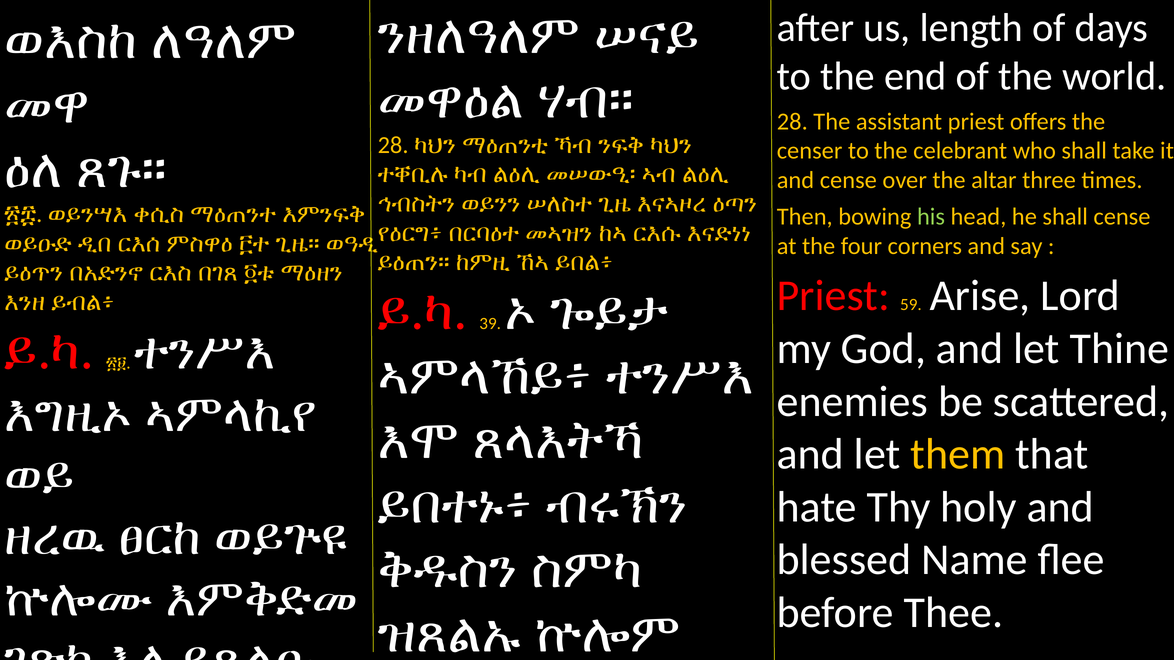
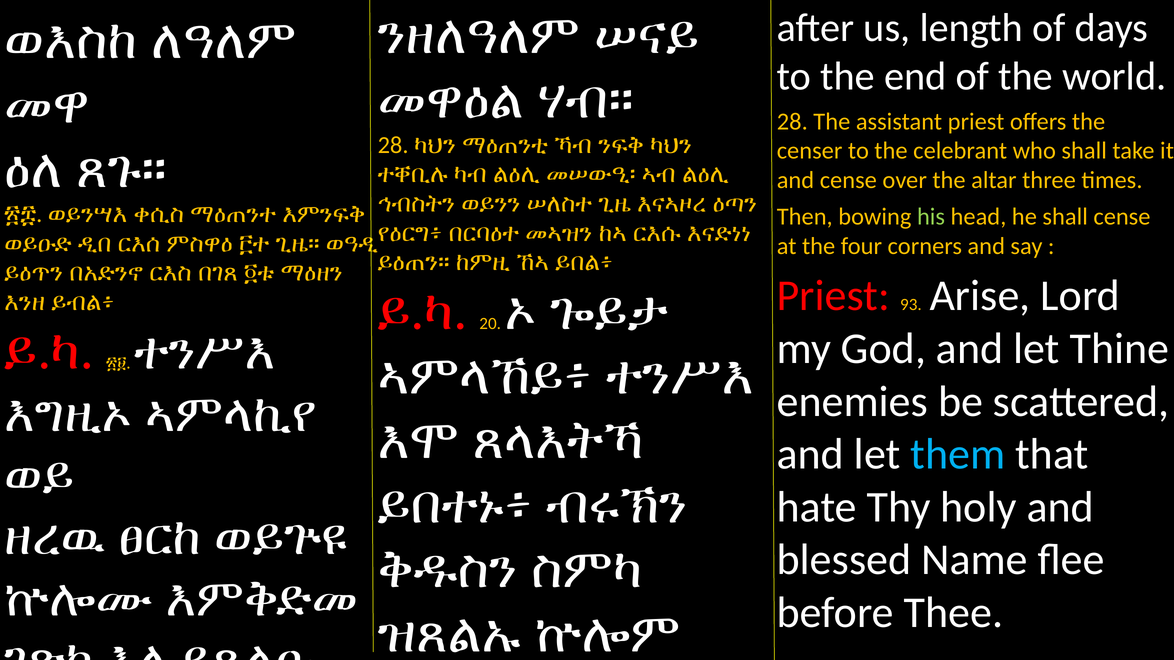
59: 59 -> 93 (911, 305)
39: 39 -> 20 (490, 324)
them colour: yellow -> light blue (958, 455)
